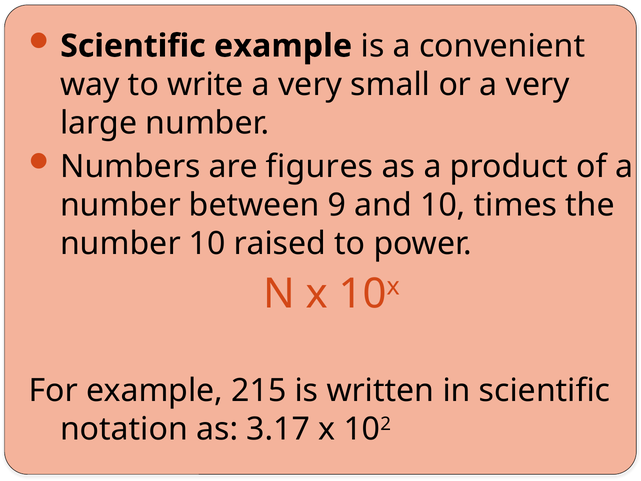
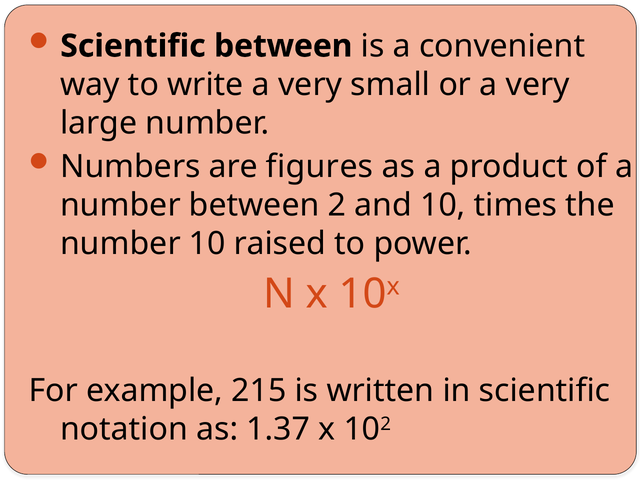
Scientific example: example -> between (283, 46)
9: 9 -> 2 (337, 205)
3.17: 3.17 -> 1.37 (278, 429)
